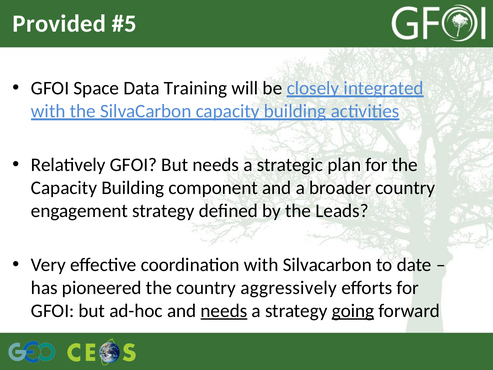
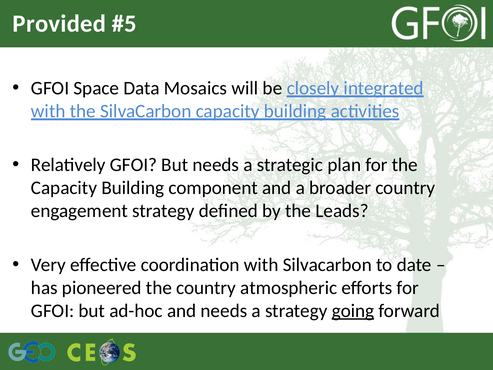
Training: Training -> Mosaics (196, 88)
aggressively: aggressively -> atmospheric (289, 288)
needs underline: present -> none (224, 311)
